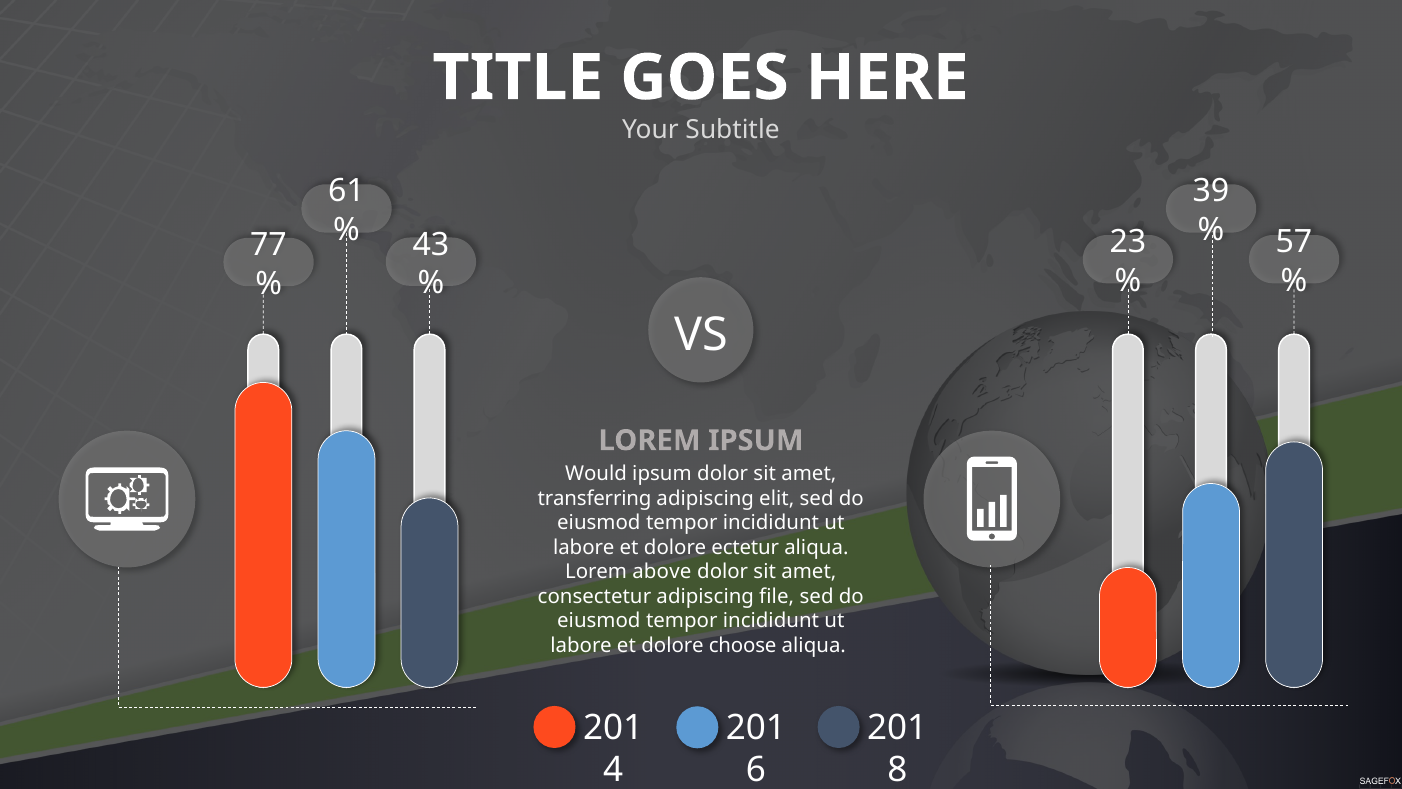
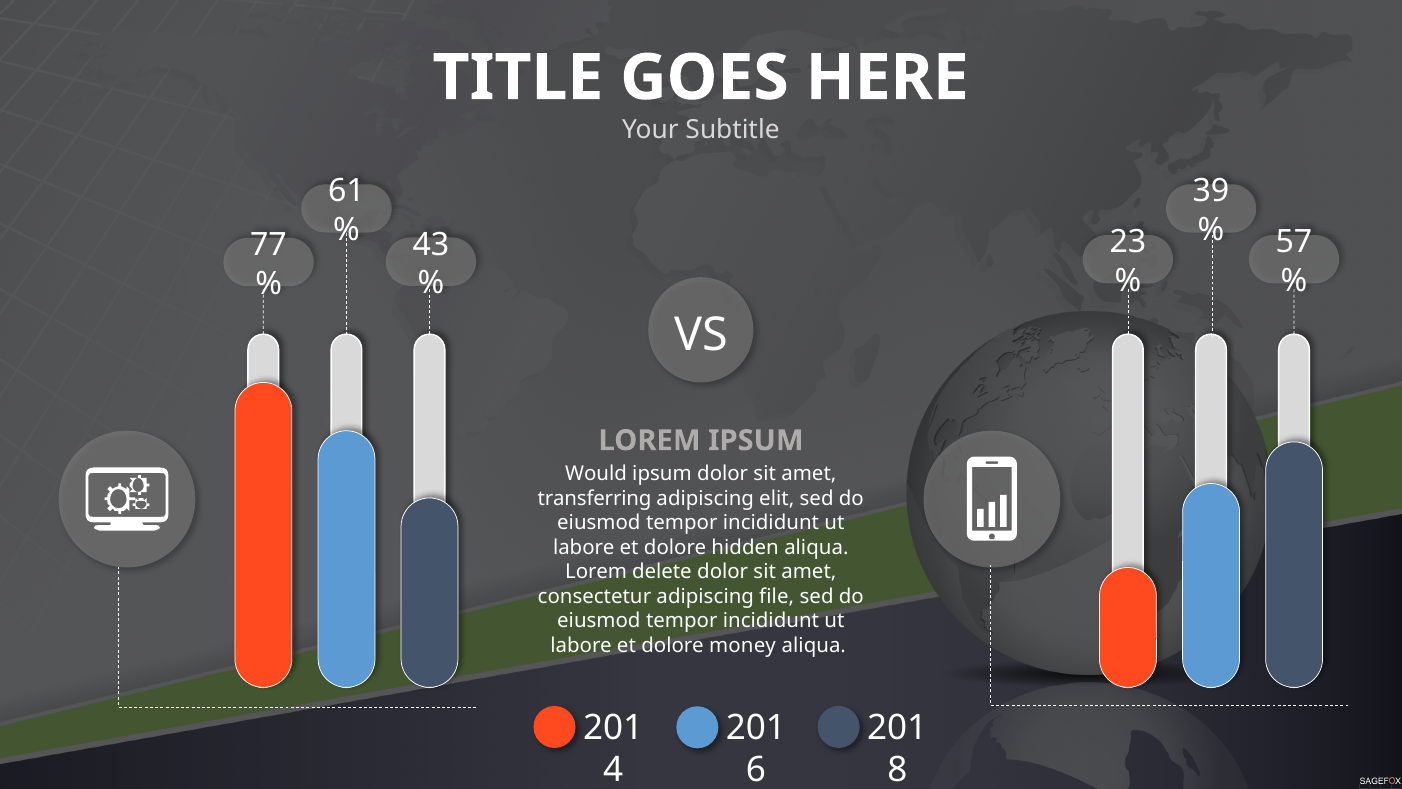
ectetur: ectetur -> hidden (745, 547)
above: above -> delete (662, 572)
choose: choose -> money (742, 645)
